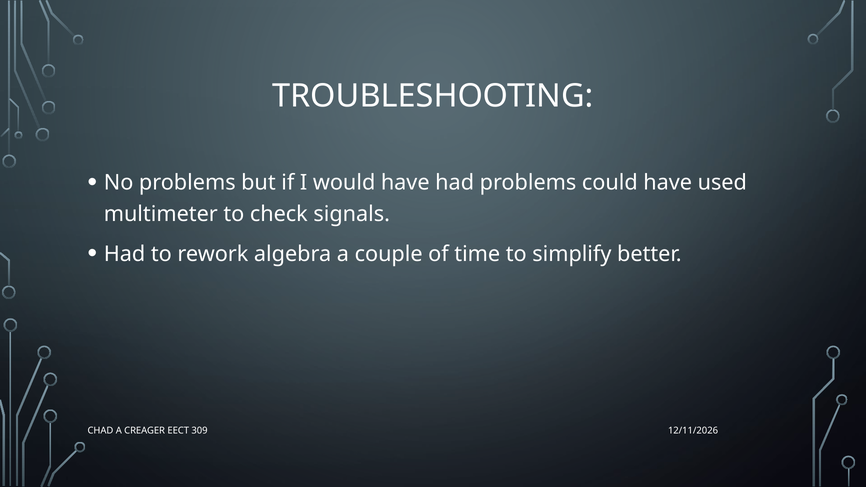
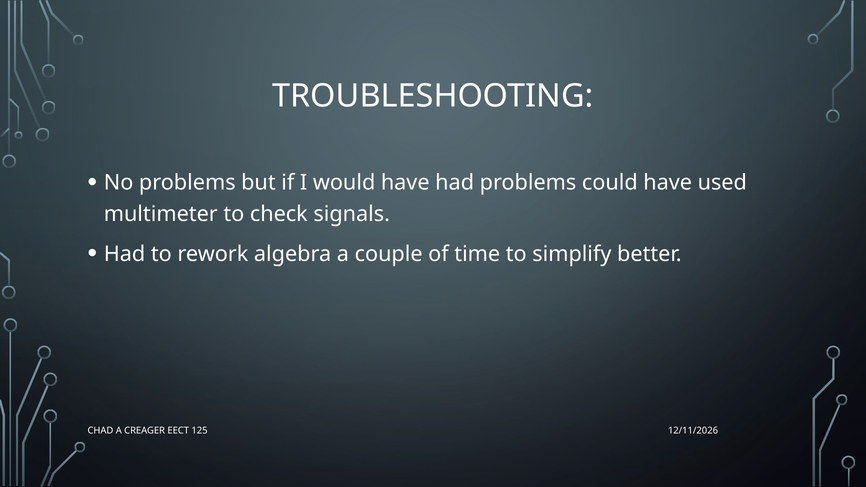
309: 309 -> 125 (200, 431)
